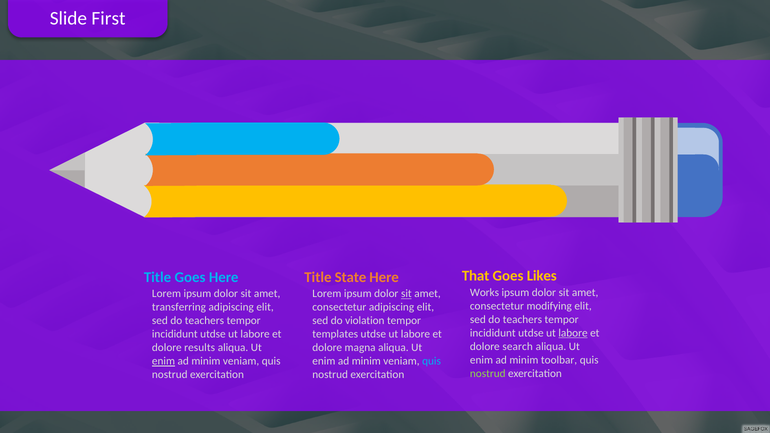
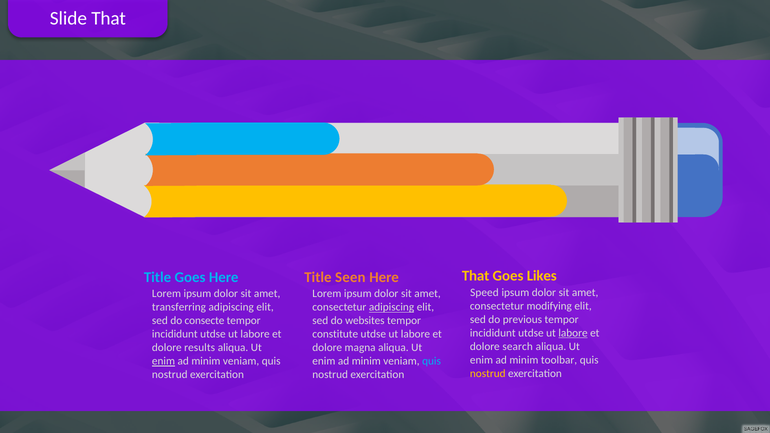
Slide First: First -> That (109, 18)
State: State -> Seen (350, 277)
Works: Works -> Speed (484, 293)
sit underline: present -> none (406, 294)
adipiscing underline: none -> present (392, 307)
teachers: teachers -> previous (522, 320)
teachers: teachers -> consecte (205, 321)
violation: violation -> websites (365, 321)
templates: templates -> constitute (335, 334)
nostrud colour: light green -> yellow (488, 373)
